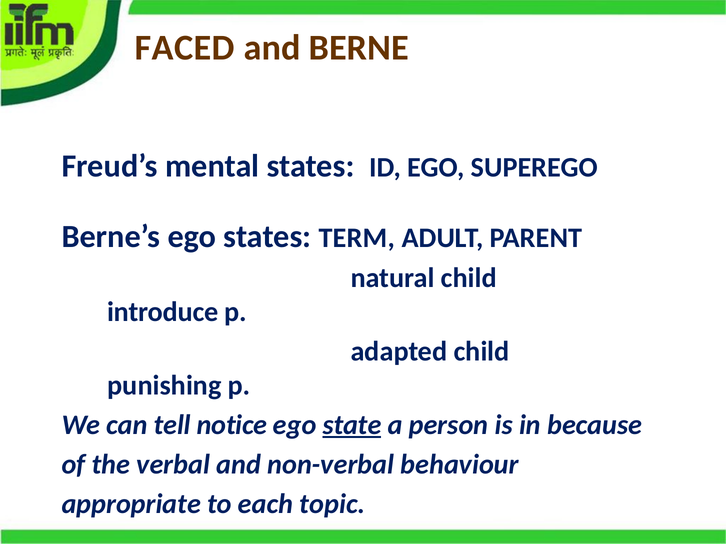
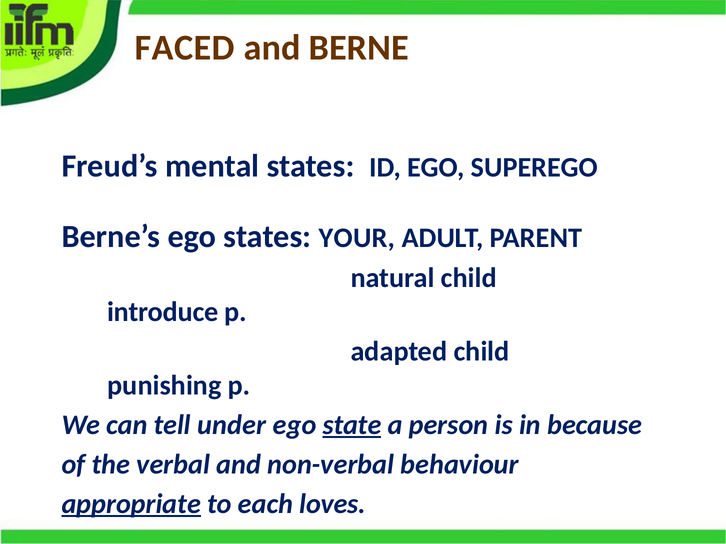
TERM: TERM -> YOUR (357, 238)
notice: notice -> under (232, 425)
appropriate underline: none -> present (131, 504)
topic: topic -> loves (333, 504)
